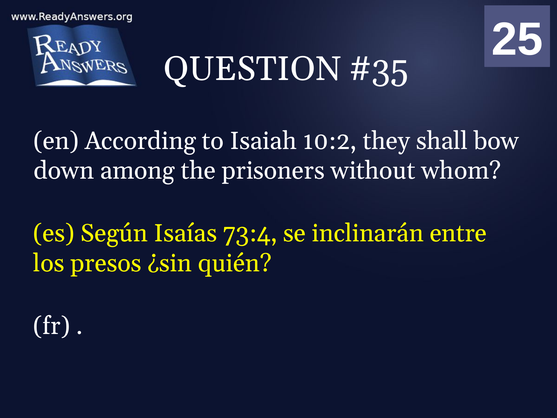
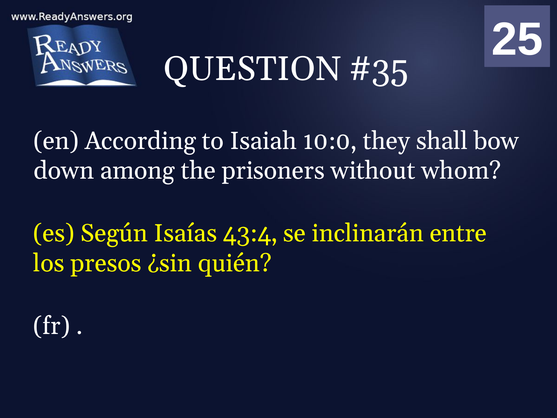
10:2: 10:2 -> 10:0 (330, 141)
73:4: 73:4 -> 43:4 (250, 233)
